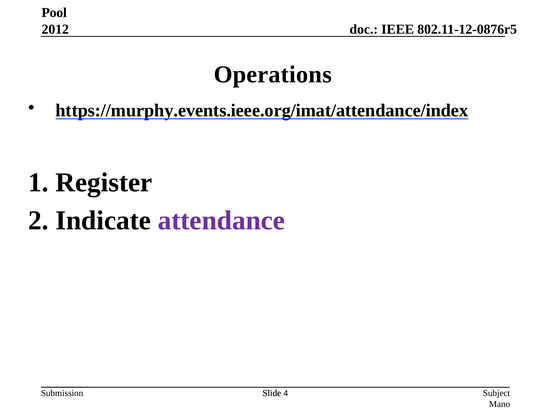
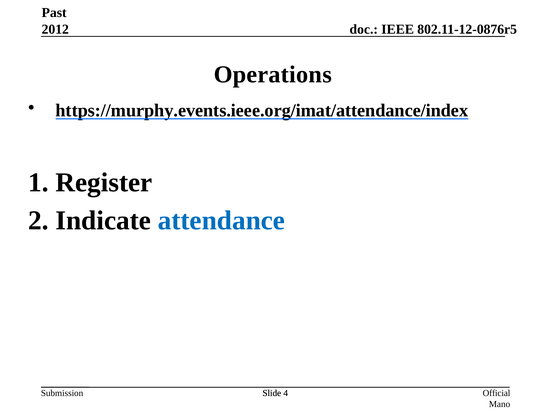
Pool: Pool -> Past (54, 13)
attendance colour: purple -> blue (221, 220)
Subject: Subject -> Official (497, 393)
